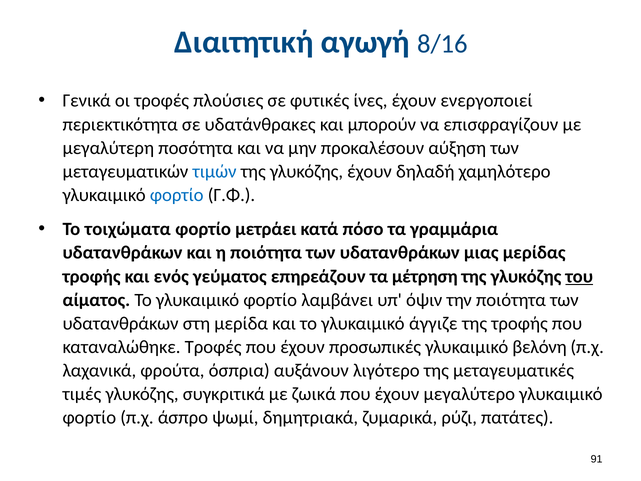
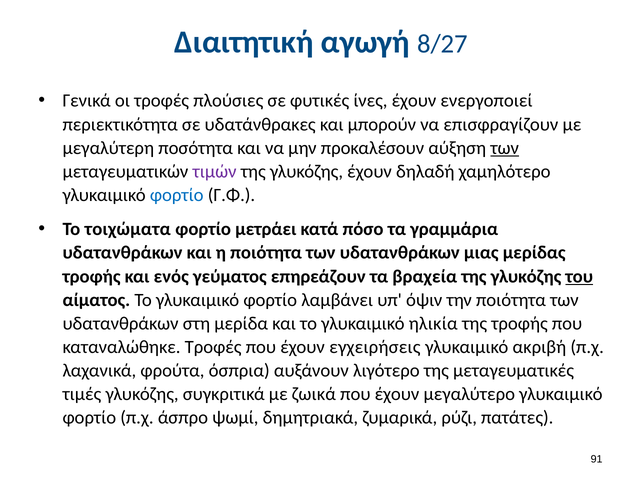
8/16: 8/16 -> 8/27 (443, 44)
των underline: none -> present (505, 148)
τιμών colour: blue -> purple (215, 171)
μέτρηση: μέτρηση -> βραχεία (425, 276)
άγγιζε: άγγιζε -> ηλικία (433, 323)
προσωπικές: προσωπικές -> εγχειρήσεις (375, 347)
βελόνη: βελόνη -> ακριβή (539, 347)
